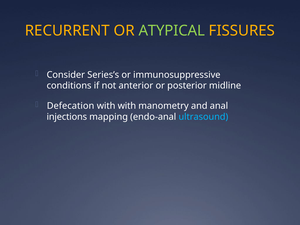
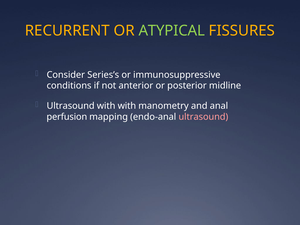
Defecation: Defecation -> Ultrasound (71, 106)
injections: injections -> perfusion (67, 117)
ultrasound colour: light blue -> pink (203, 117)
